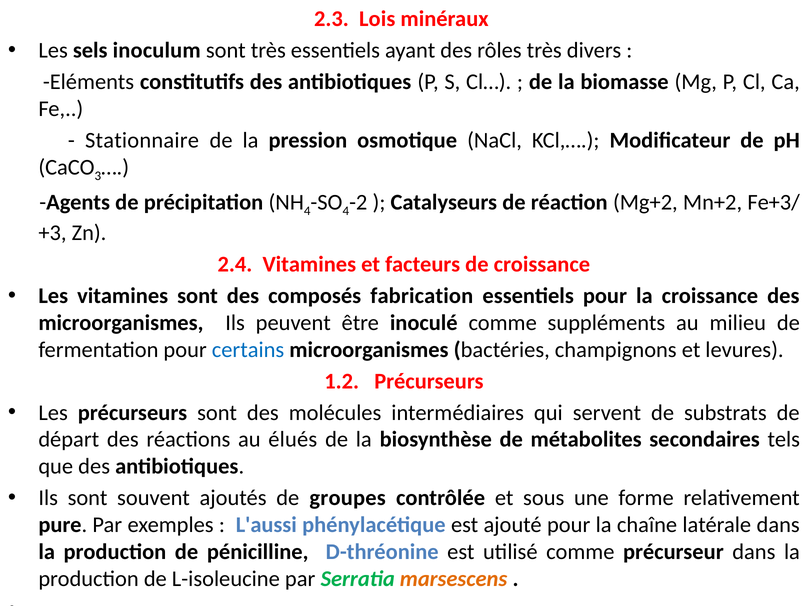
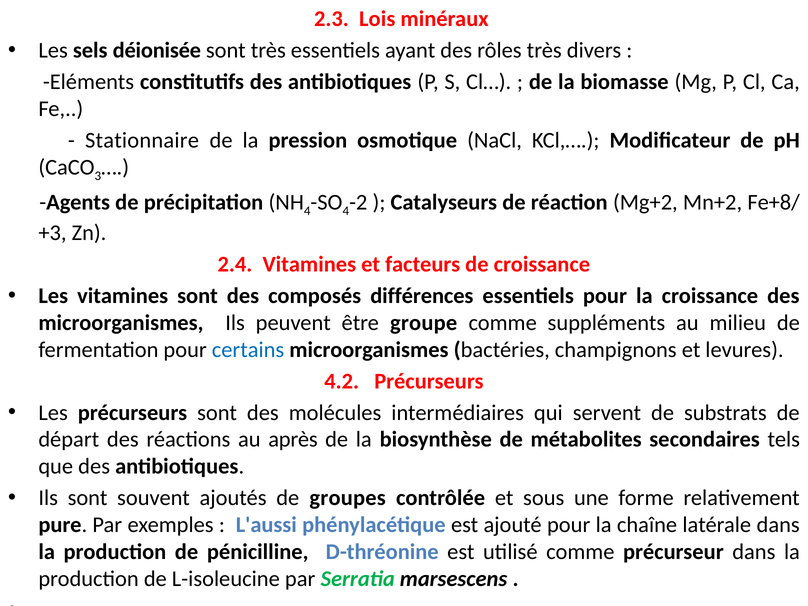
inoculum: inoculum -> déionisée (157, 51)
Fe+3/: Fe+3/ -> Fe+8/ (774, 202)
fabrication: fabrication -> différences (422, 296)
inoculé: inoculé -> groupe (424, 323)
1.2: 1.2 -> 4.2 (342, 381)
élués: élués -> après (293, 440)
marsescens colour: orange -> black (454, 579)
